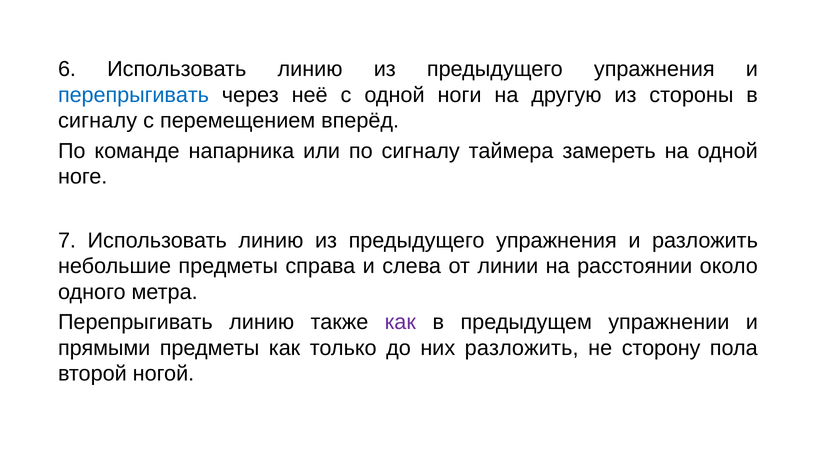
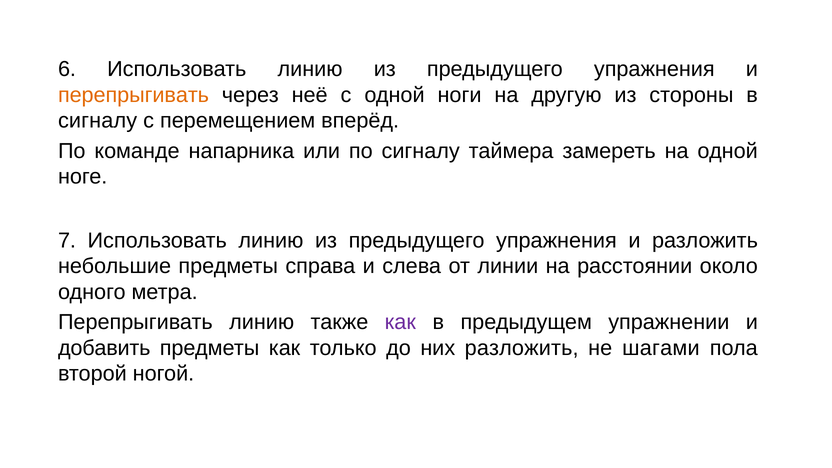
перепрыгивать colour: blue -> orange (133, 95)
прямыми: прямыми -> добавить (104, 348)
сторону: сторону -> шагами (661, 348)
